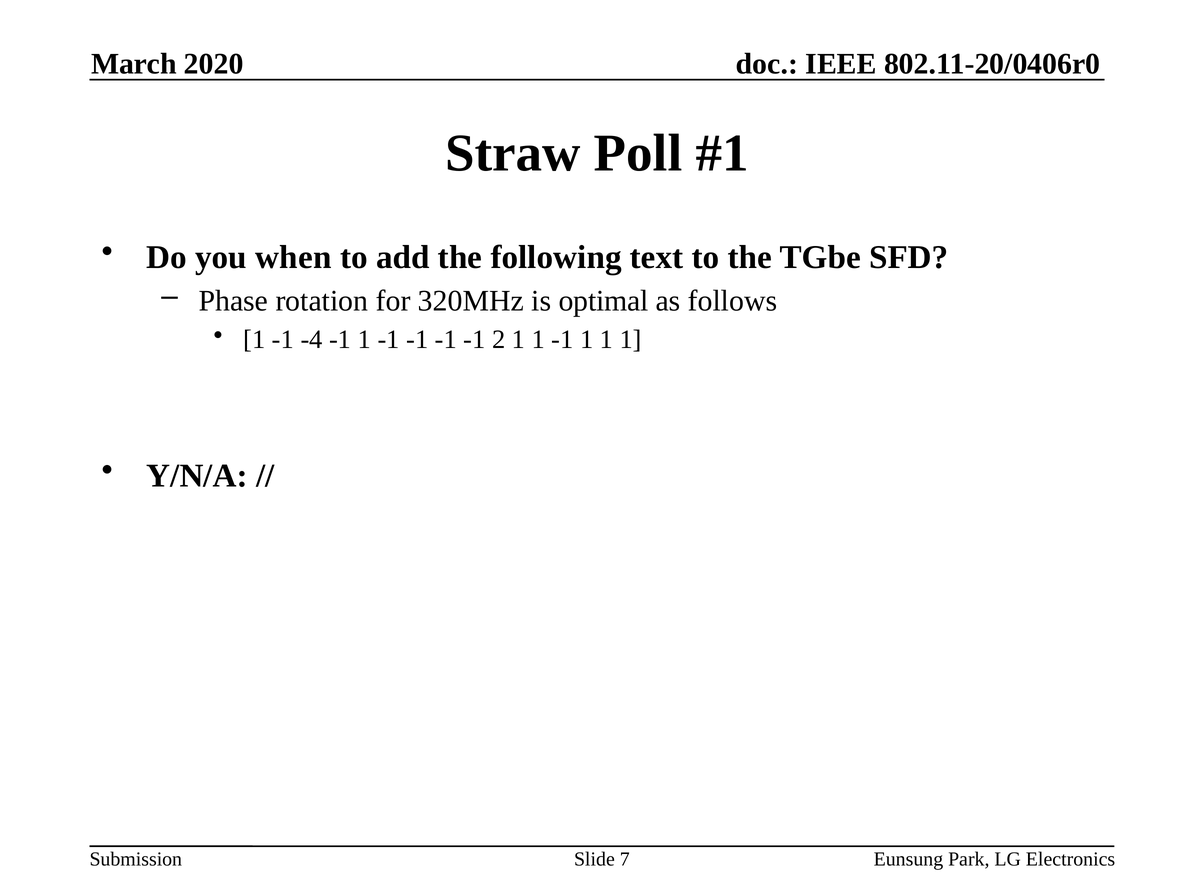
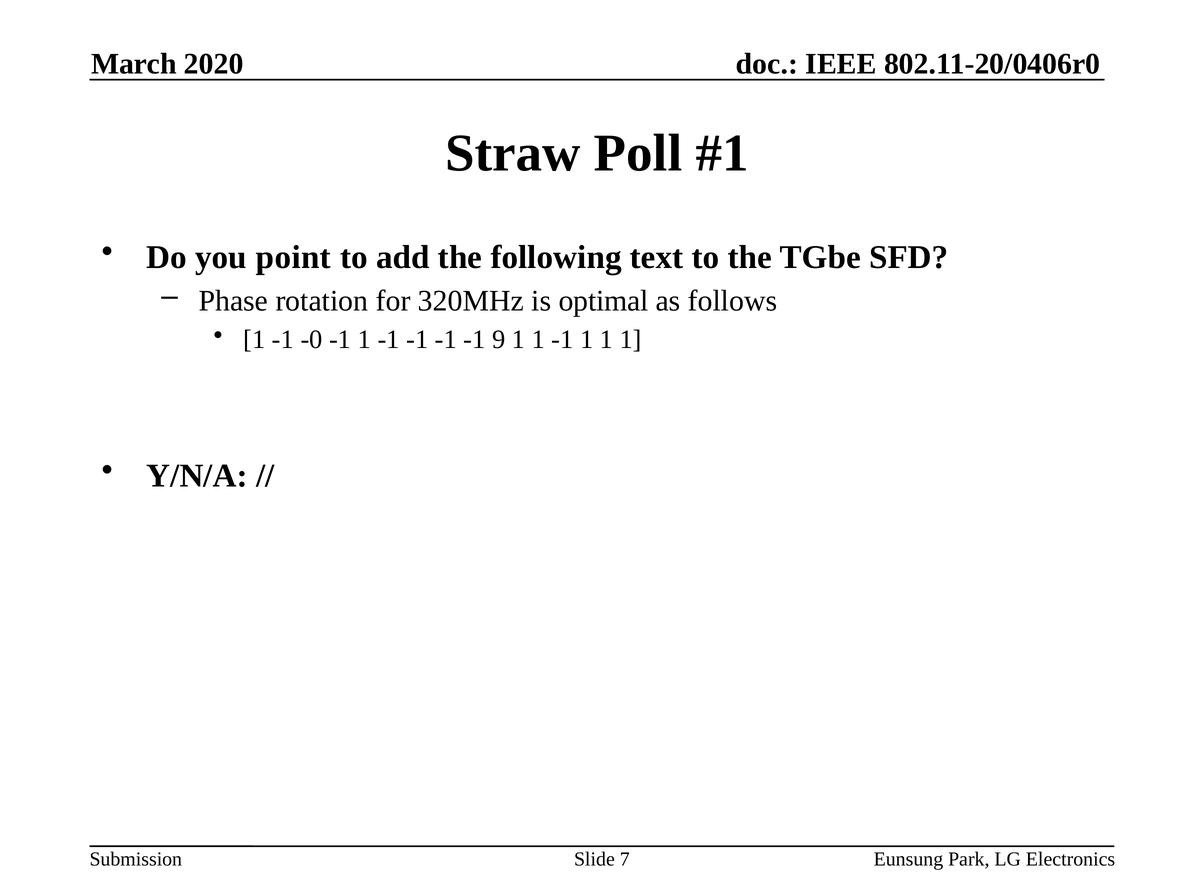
when: when -> point (293, 257)
-4: -4 -> -0 (312, 340)
2: 2 -> 9 (499, 340)
